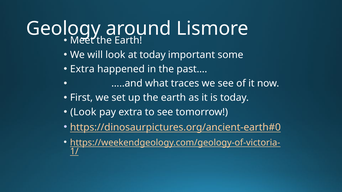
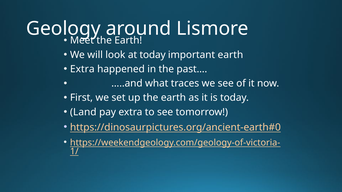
important some: some -> earth (230, 55)
Look: Look -> Land (83, 112)
